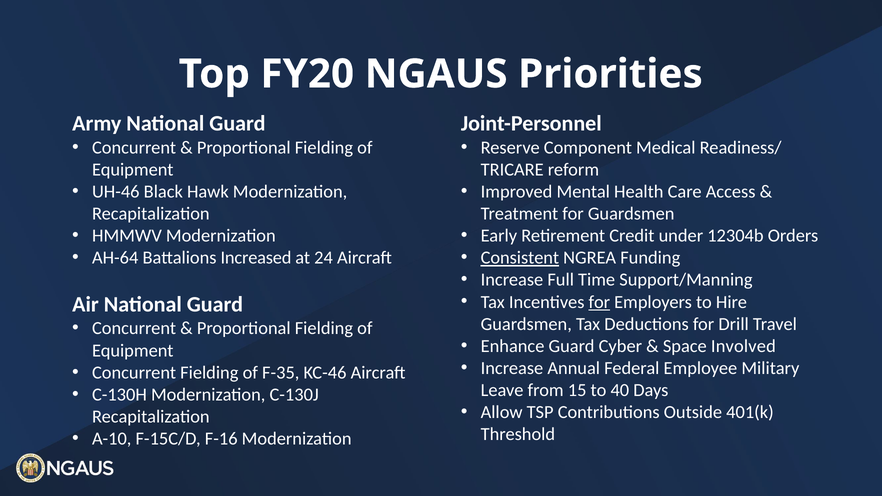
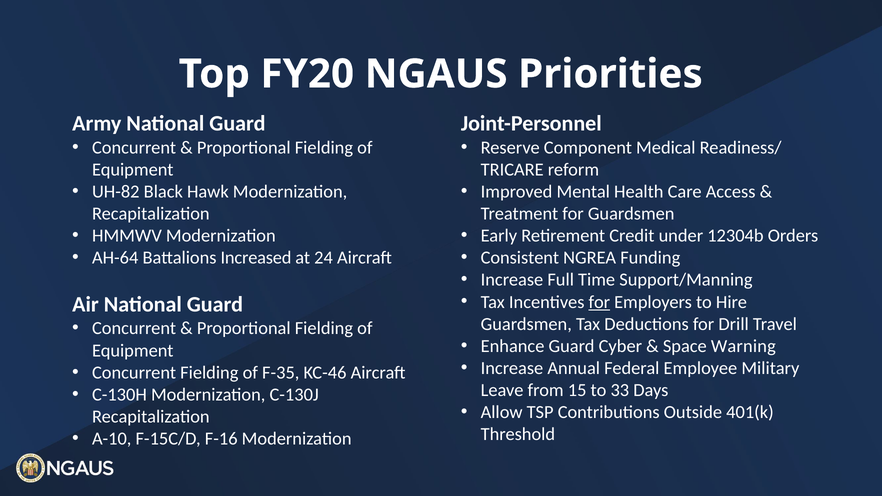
UH-46: UH-46 -> UH-82 (116, 192)
Consistent underline: present -> none (520, 258)
Involved: Involved -> Warning (743, 346)
40: 40 -> 33 (620, 390)
